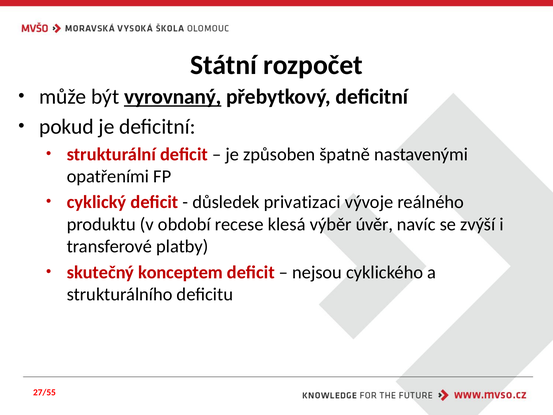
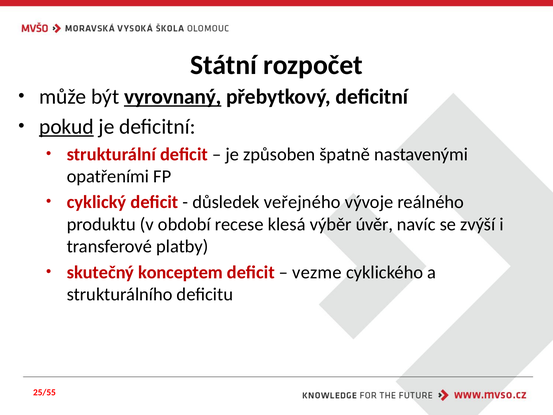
pokud underline: none -> present (66, 127)
privatizaci: privatizaci -> veřejného (302, 202)
nejsou: nejsou -> vezme (317, 272)
27/55: 27/55 -> 25/55 (44, 392)
